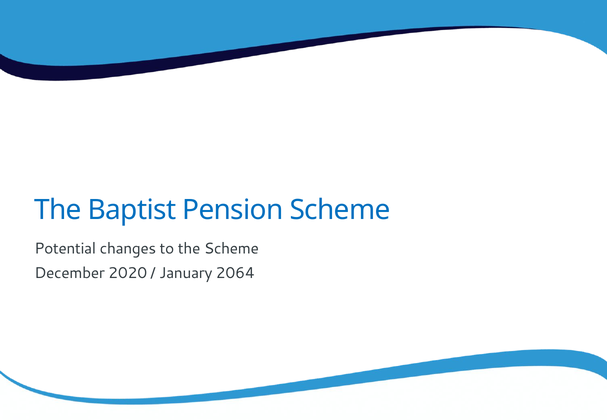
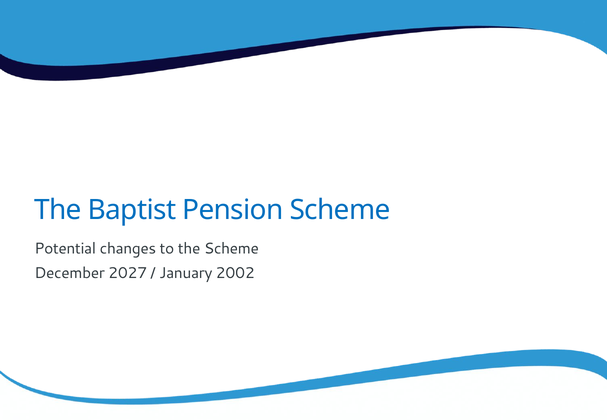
2020: 2020 -> 2027 (128, 273)
2064: 2064 -> 2002 (235, 273)
